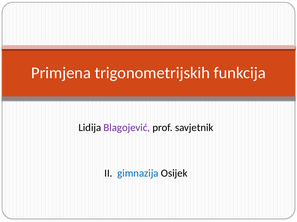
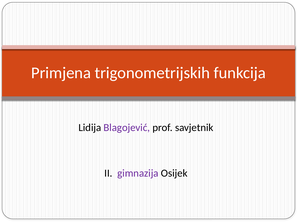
gimnazija colour: blue -> purple (138, 174)
